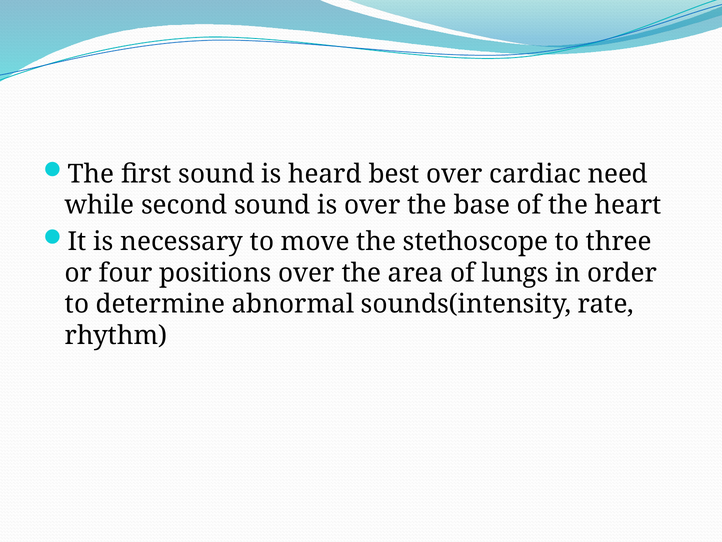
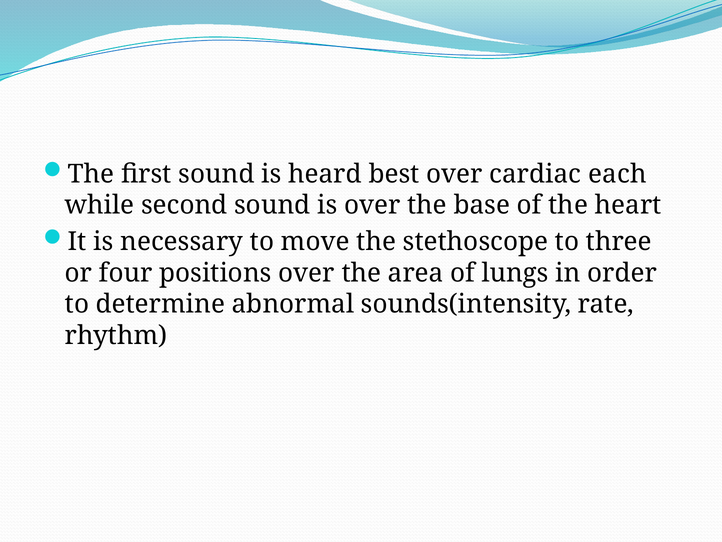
need: need -> each (618, 174)
